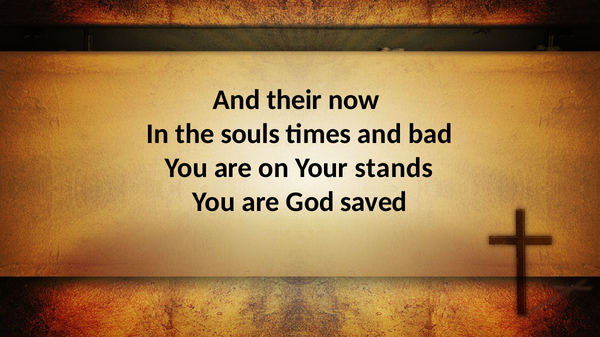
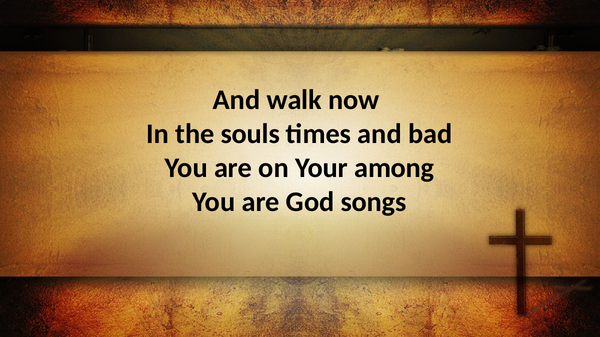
their: their -> walk (294, 100)
stands: stands -> among (394, 168)
saved: saved -> songs (374, 202)
